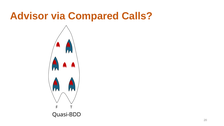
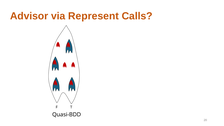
Compared: Compared -> Represent (93, 16)
